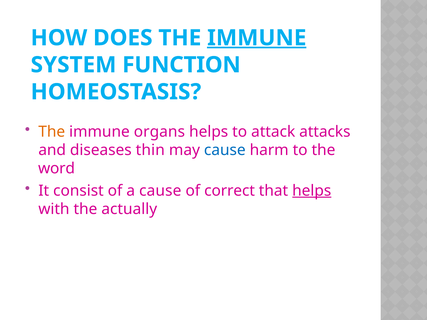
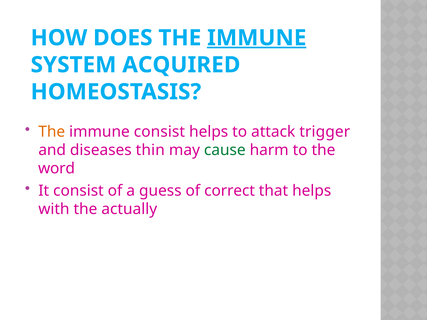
FUNCTION: FUNCTION -> ACQUIRED (181, 65)
immune organs: organs -> consist (159, 132)
attacks: attacks -> trigger (325, 132)
cause colour: blue -> green (225, 150)
a cause: cause -> guess (160, 191)
helps underline: present -> none (312, 191)
